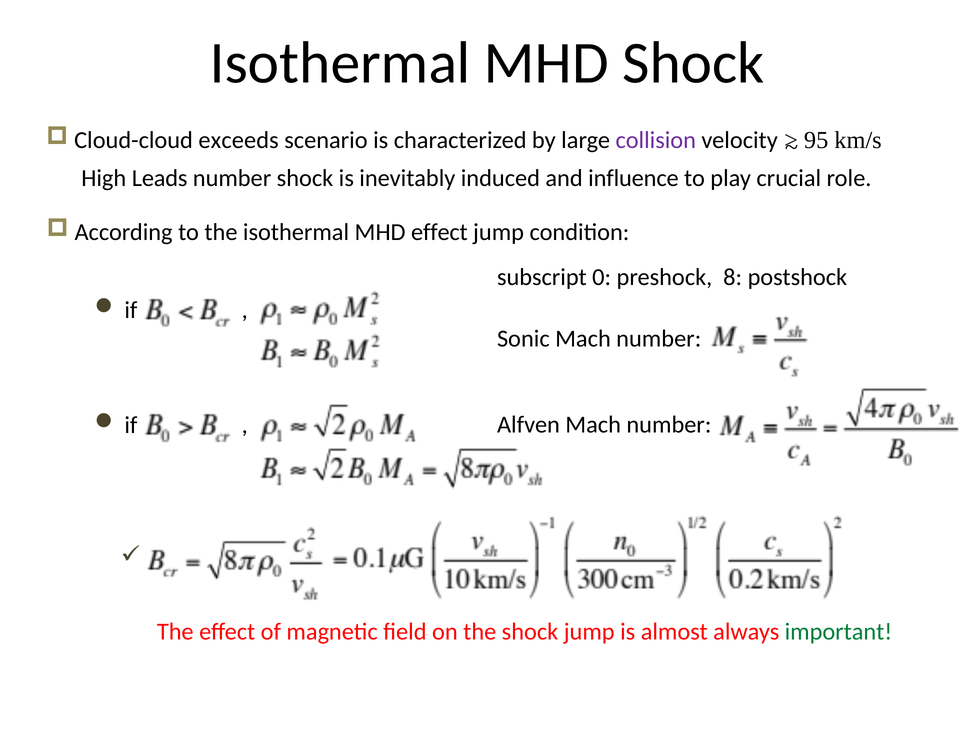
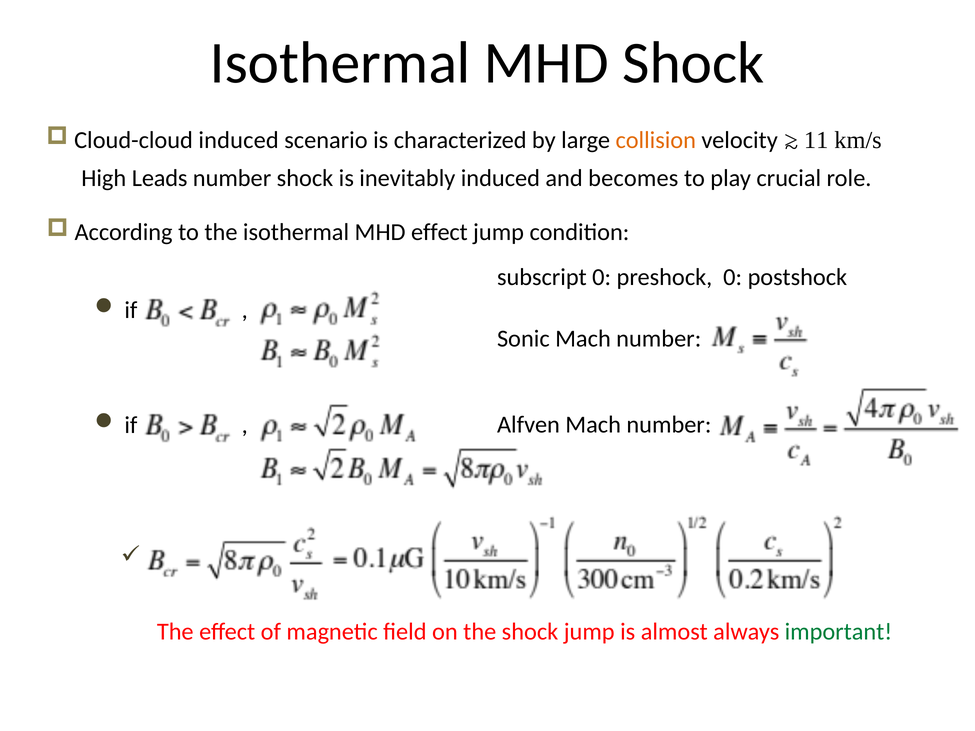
Cloud-cloud exceeds: exceeds -> induced (239, 140)
collision colour: purple -> orange (656, 140)
95: 95 -> 11 (816, 140)
influence: influence -> becomes (633, 178)
preshock 8: 8 -> 0 (733, 277)
